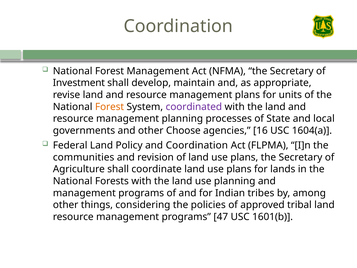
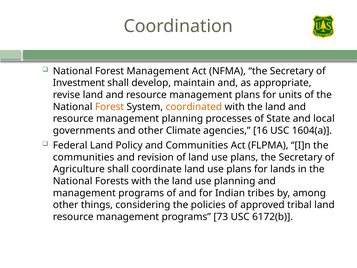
coordinated colour: purple -> orange (194, 107)
Choose: Choose -> Climate (183, 131)
and Coordination: Coordination -> Communities (197, 145)
47: 47 -> 73 (221, 217)
1601(b: 1601(b -> 6172(b (273, 217)
